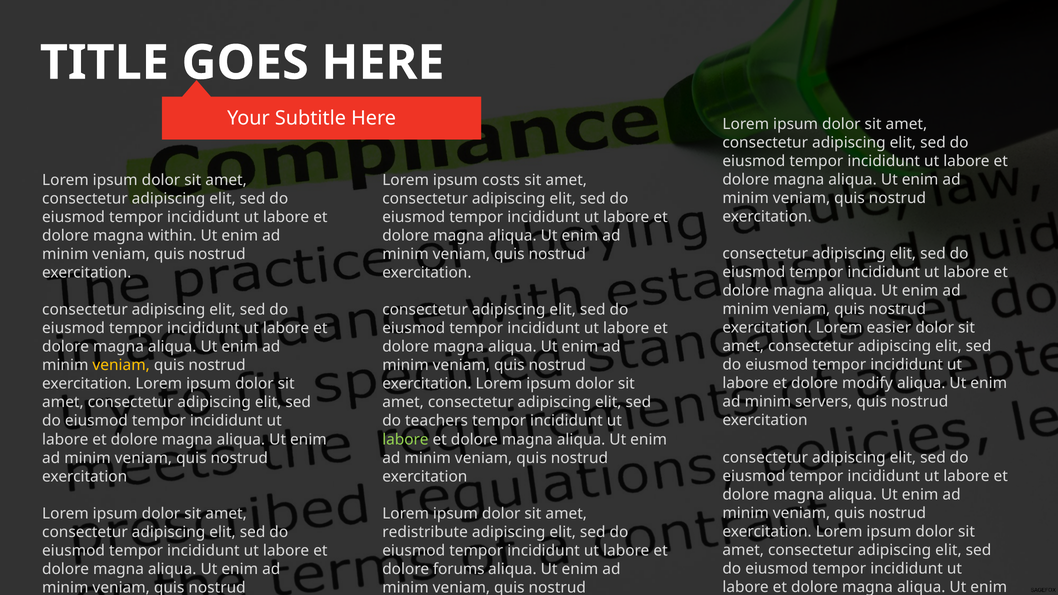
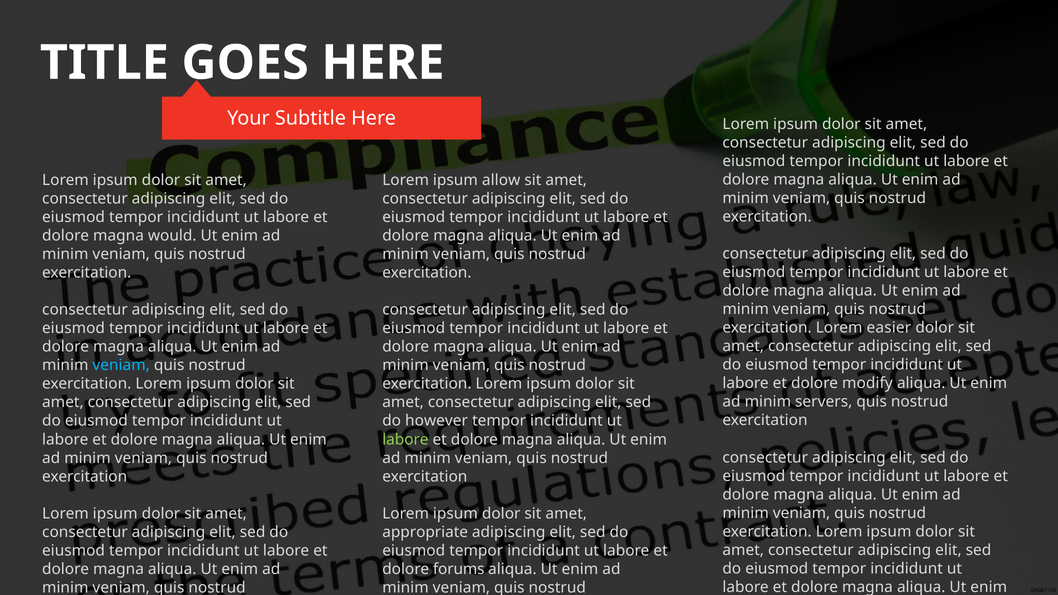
costs: costs -> allow (501, 180)
within: within -> would (172, 236)
veniam colour: yellow -> light blue (121, 365)
teachers: teachers -> however (437, 421)
redistribute: redistribute -> appropriate (425, 532)
